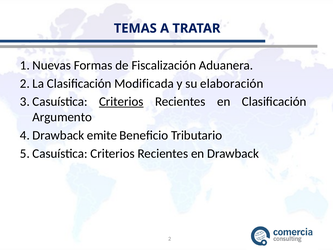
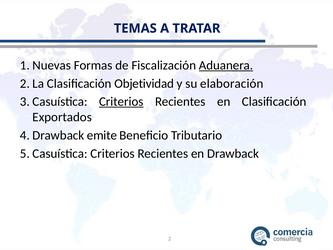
Aduanera underline: none -> present (226, 65)
Modificada: Modificada -> Objetividad (144, 83)
Argumento: Argumento -> Exportados (62, 117)
